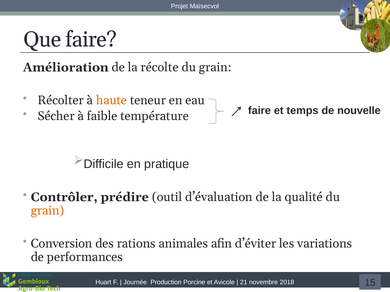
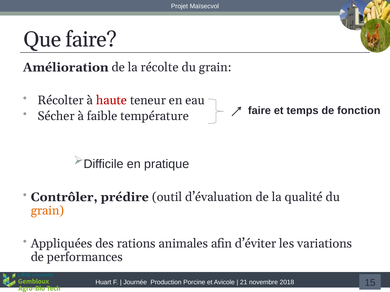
haute colour: orange -> red (112, 101)
nouvelle: nouvelle -> fonction (359, 111)
Conversion: Conversion -> Appliquées (61, 244)
